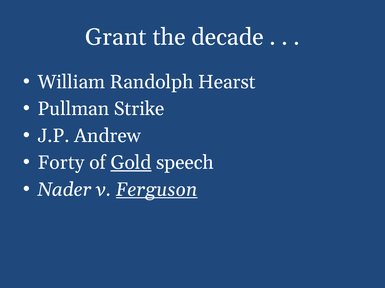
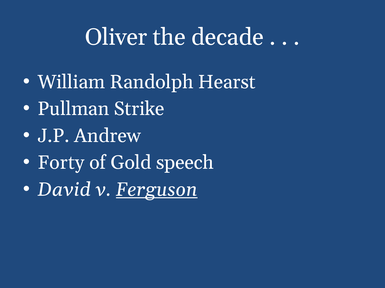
Grant: Grant -> Oliver (116, 37)
Gold underline: present -> none (131, 163)
Nader: Nader -> David (64, 190)
